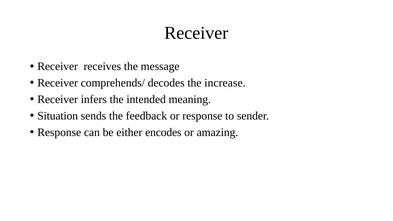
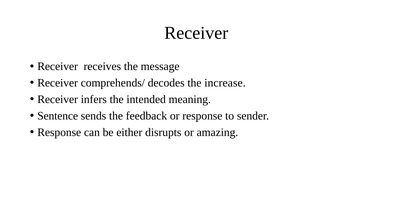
Situation: Situation -> Sentence (58, 116)
encodes: encodes -> disrupts (163, 132)
